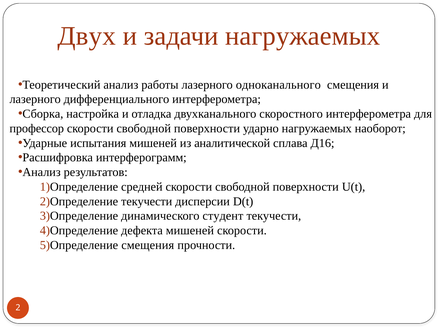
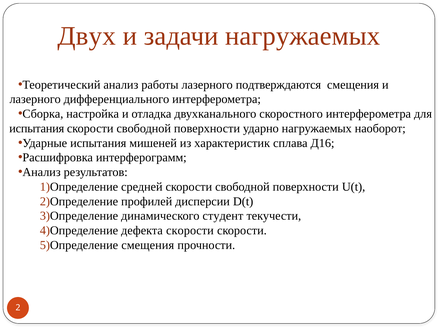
одноканального: одноканального -> подтверждаются (278, 85)
профессор: профессор -> испытания (37, 129)
аналитической: аналитической -> характеристик (232, 143)
текучести: текучести -> профилей (147, 202)
дефекта мишеней: мишеней -> скорости (190, 231)
